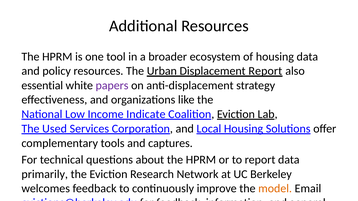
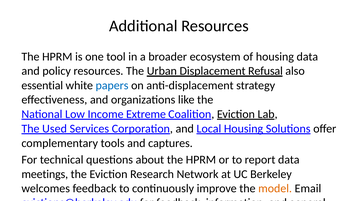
Displacement Report: Report -> Refusal (265, 71)
papers colour: purple -> blue (112, 86)
Indicate: Indicate -> Extreme (146, 114)
primarily: primarily -> meetings (45, 174)
